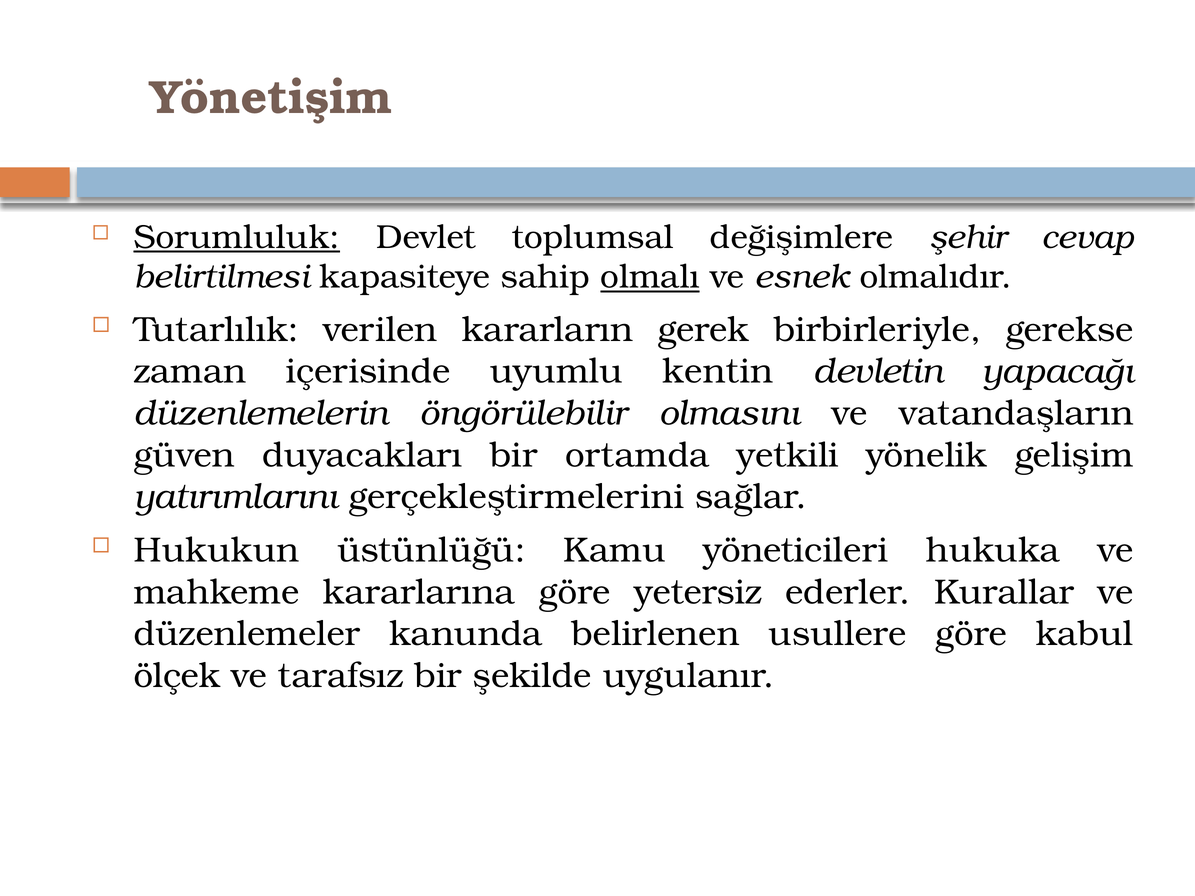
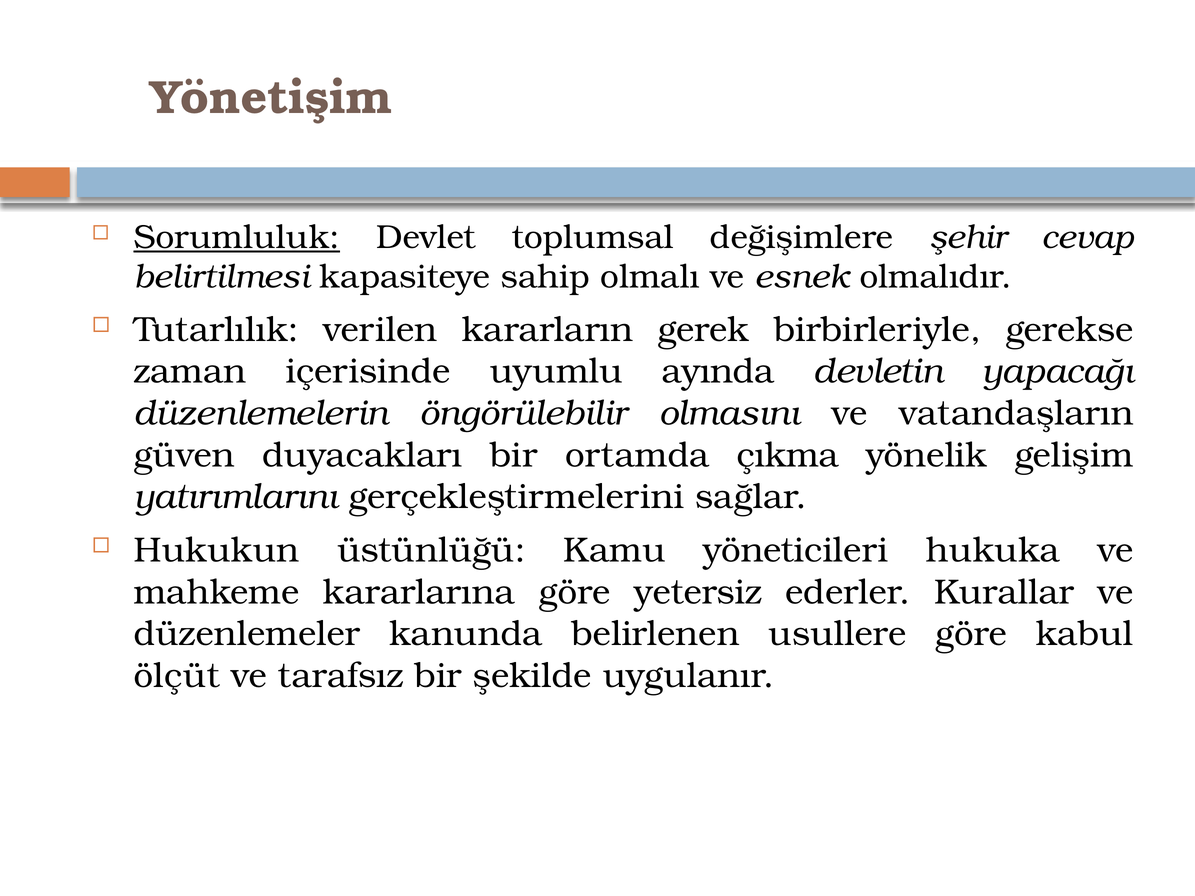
olmalı underline: present -> none (650, 277)
kentin: kentin -> ayında (718, 372)
yetkili: yetkili -> çıkma (788, 455)
ölçek: ölçek -> ölçüt (177, 676)
